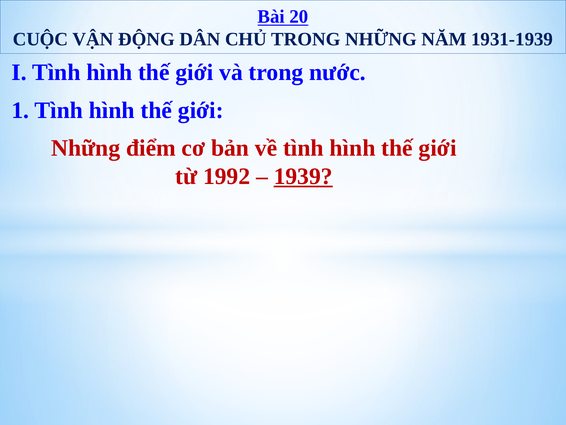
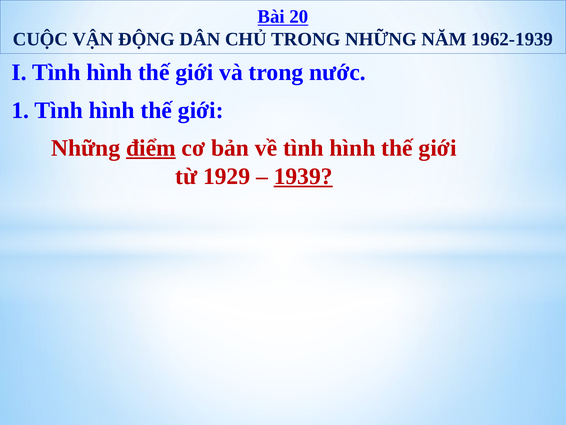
1931-1939: 1931-1939 -> 1962-1939 (512, 39)
điểm underline: none -> present (151, 148)
1992: 1992 -> 1929 (227, 176)
